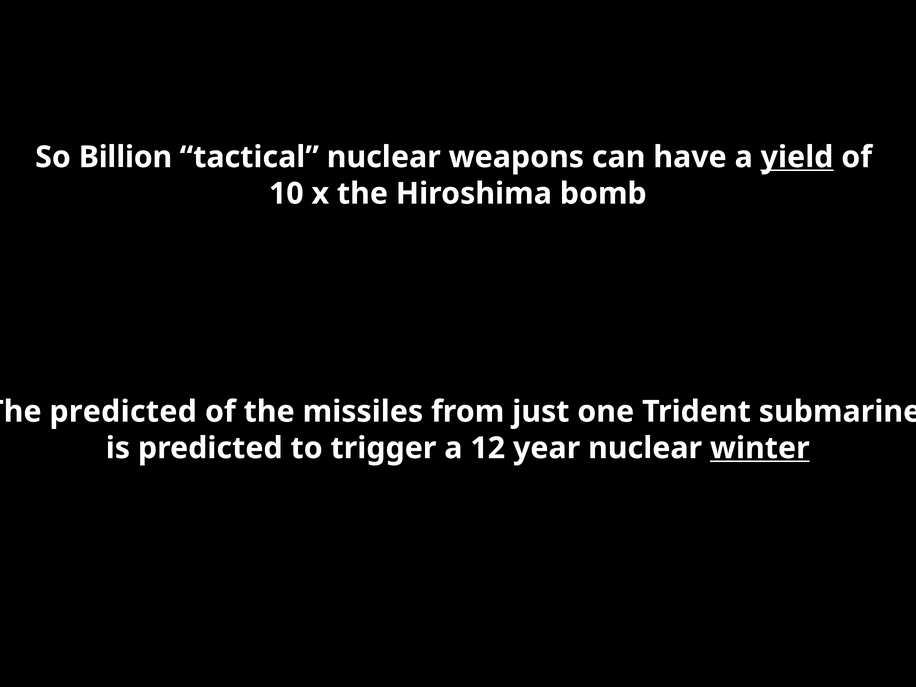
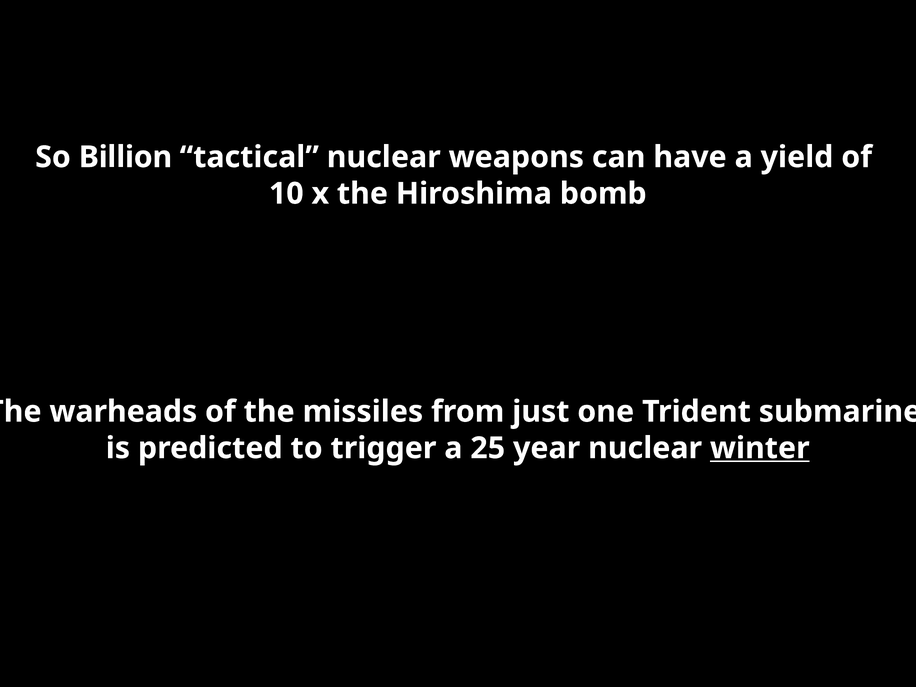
yield underline: present -> none (797, 157)
predicted: predicted -> warheads (123, 412)
12: 12 -> 25 (488, 448)
